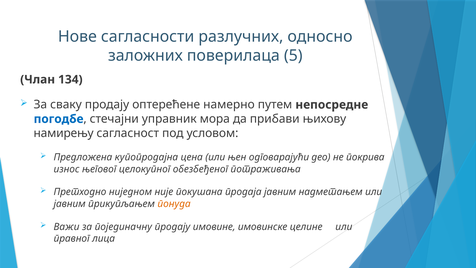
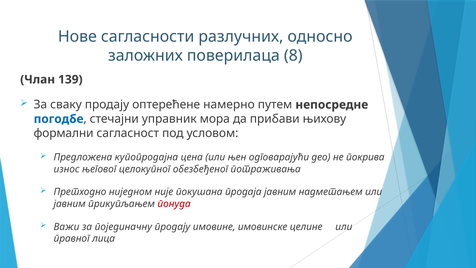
5: 5 -> 8 (293, 56)
134: 134 -> 139 (70, 79)
намирењу: намирењу -> формални (64, 133)
понуда colour: orange -> red (174, 204)
